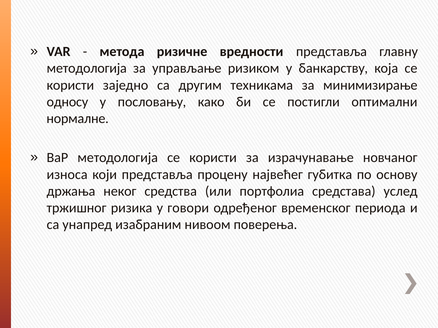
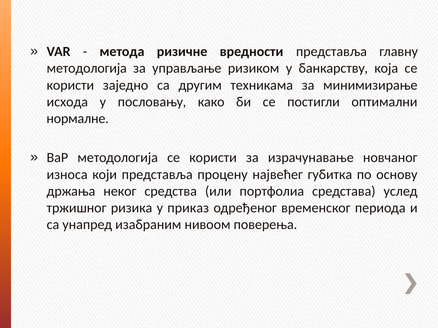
односу: односу -> исхода (67, 102)
говори: говори -> приказ (188, 208)
